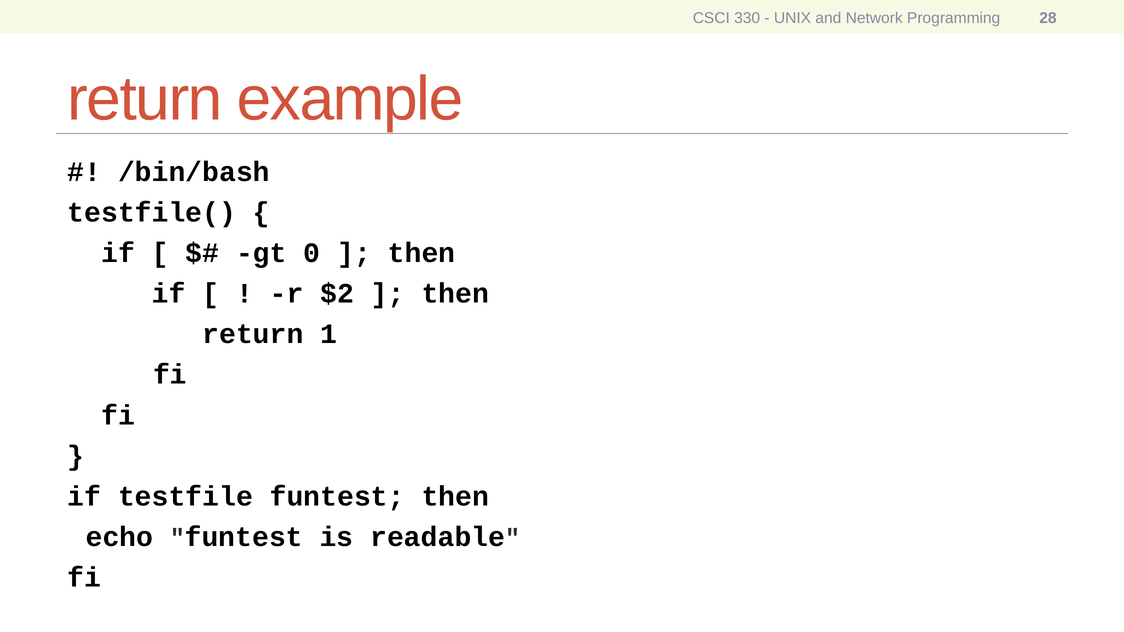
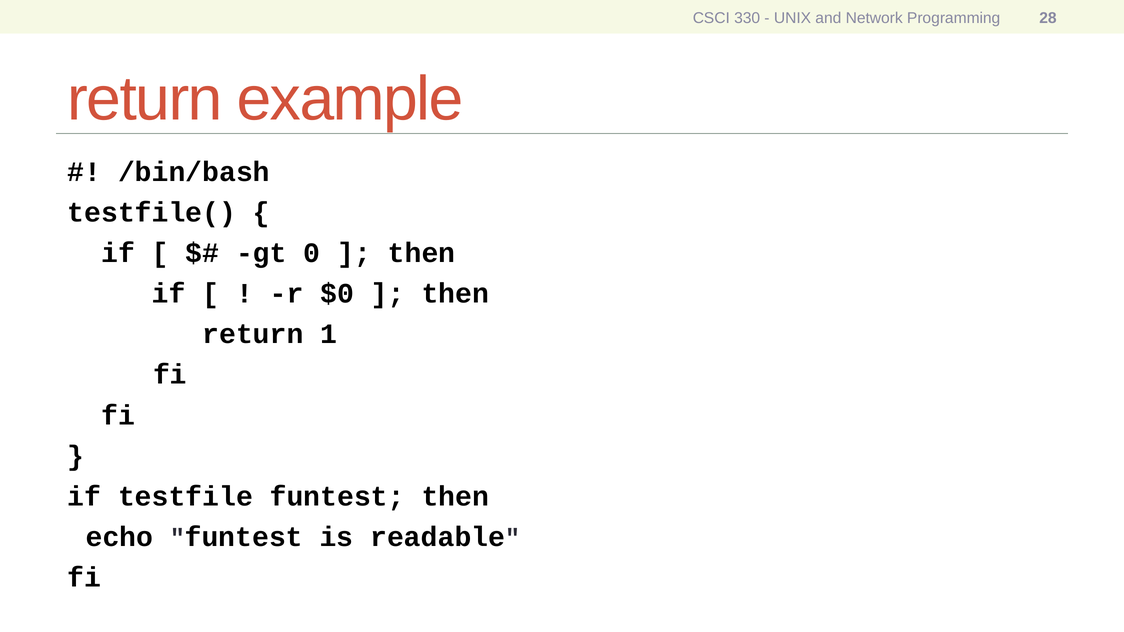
$2: $2 -> $0 (337, 294)
